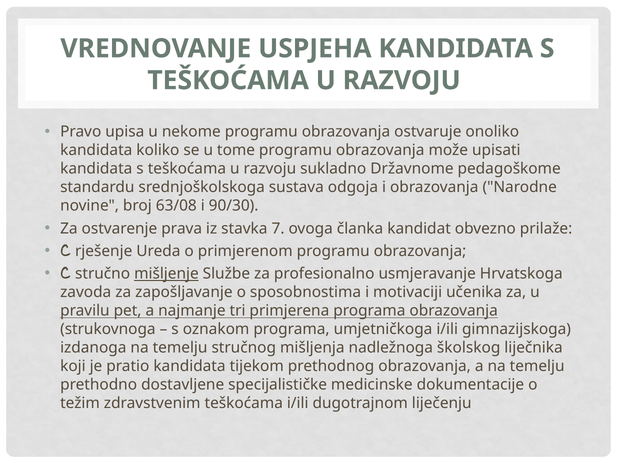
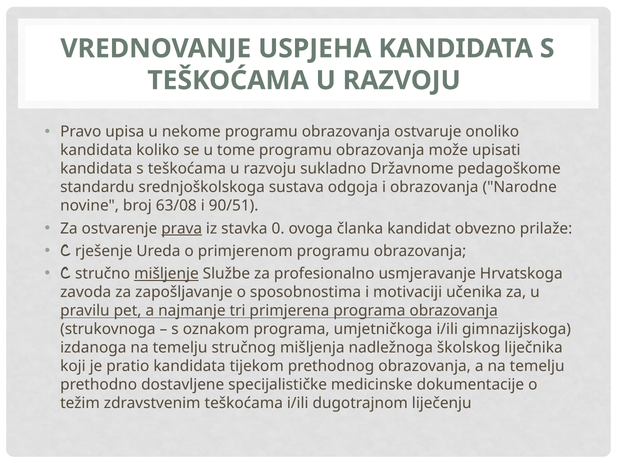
90/30: 90/30 -> 90/51 (234, 206)
prava underline: none -> present (182, 228)
7: 7 -> 0 (278, 228)
